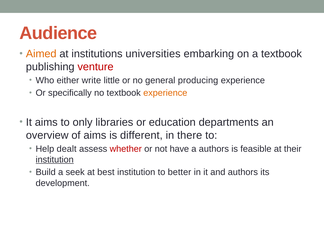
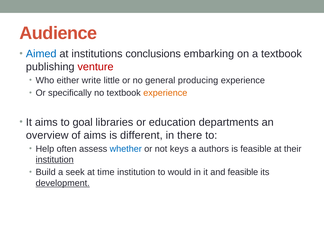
Aimed colour: orange -> blue (41, 54)
universities: universities -> conclusions (153, 54)
only: only -> goal (83, 122)
dealt: dealt -> often (67, 149)
whether colour: red -> blue (126, 149)
have: have -> keys (179, 149)
best: best -> time (106, 172)
better: better -> would (180, 172)
and authors: authors -> feasible (243, 172)
development underline: none -> present (63, 183)
